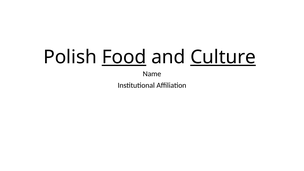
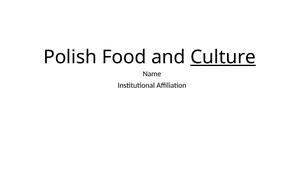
Food underline: present -> none (124, 57)
